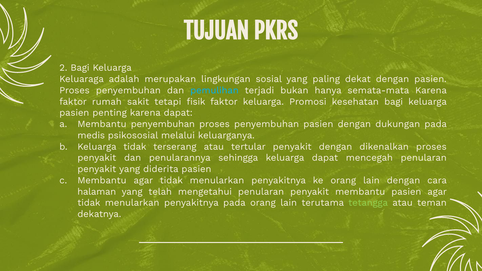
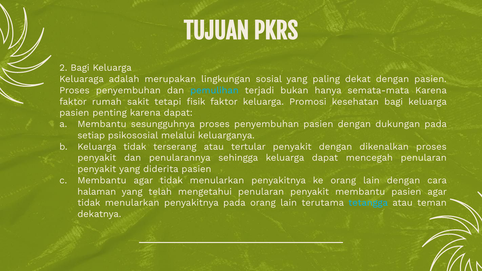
Membantu penyembuhan: penyembuhan -> sesungguhnya (163, 124)
medis: medis -> setiap (91, 135)
tetangga colour: light green -> light blue (368, 203)
